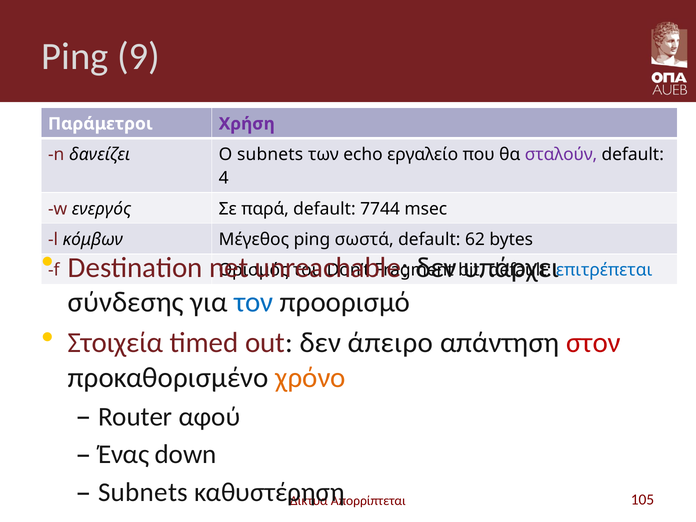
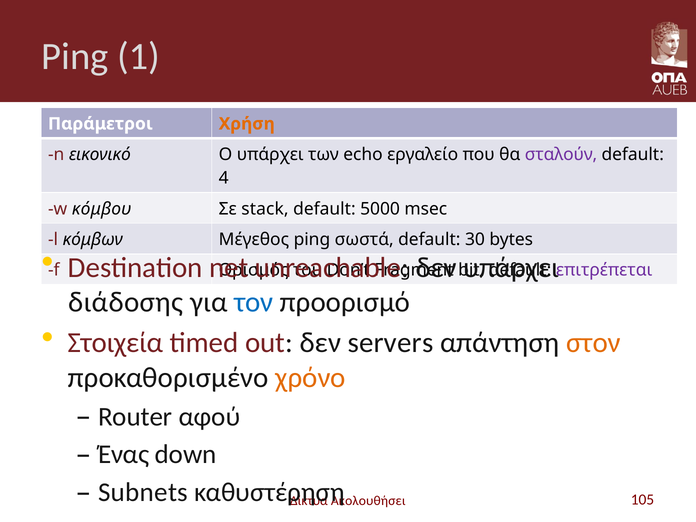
9: 9 -> 1 (139, 56)
Χρήση colour: purple -> orange (247, 124)
δανείζει: δανείζει -> εικονικό (100, 154)
Ο subnets: subnets -> υπάρχει (270, 154)
ενεργός: ενεργός -> κόμβου (102, 209)
παρά: παρά -> stack (265, 209)
7744: 7744 -> 5000 (380, 209)
62: 62 -> 30 (475, 239)
επιτρέπεται colour: blue -> purple (604, 270)
σύνδεσης: σύνδεσης -> διάδοσης (126, 302)
άπειρο: άπειρο -> servers (390, 343)
στον colour: red -> orange (594, 343)
Απορρίπτεται: Απορρίπτεται -> Ακολουθήσει (368, 501)
